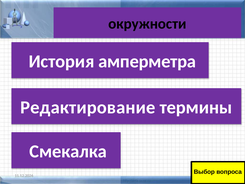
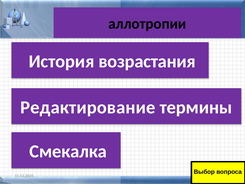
окружности: окружности -> аллотропии (147, 24)
амперметра: амперметра -> возрастания (147, 61)
